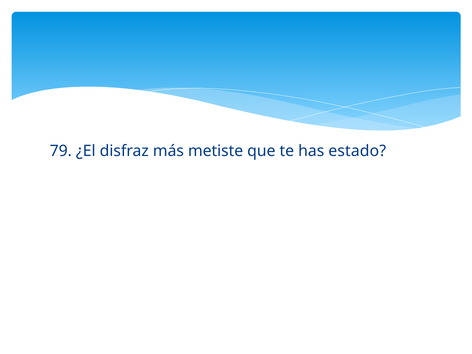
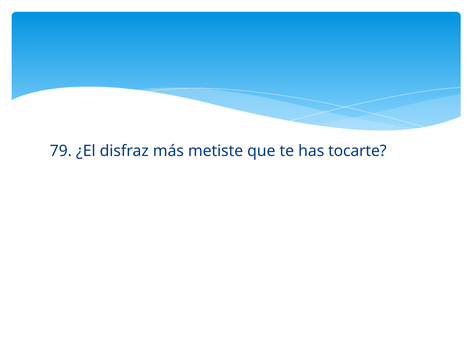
estado: estado -> tocarte (357, 151)
